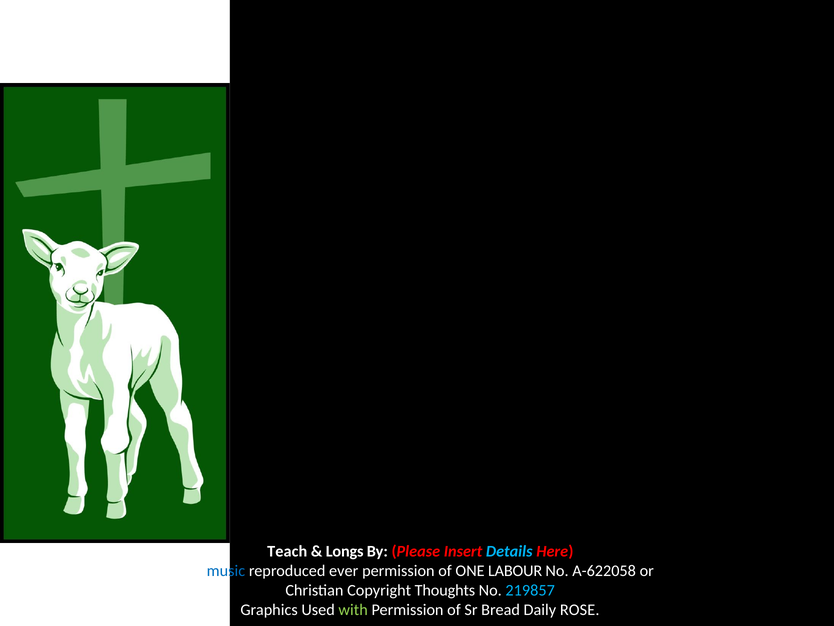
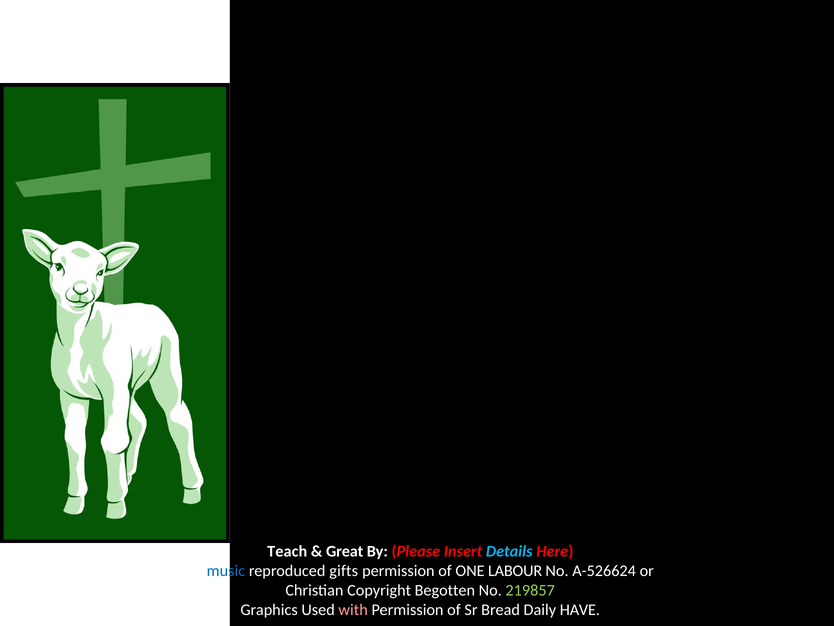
Longs: Longs -> Great (345, 551)
ever: ever -> gifts (344, 571)
A-622058: A-622058 -> A-526624 (604, 571)
Thoughts: Thoughts -> Begotten (445, 590)
219857 colour: light blue -> light green (530, 590)
with colour: light green -> pink (353, 610)
ROSE: ROSE -> HAVE (580, 610)
